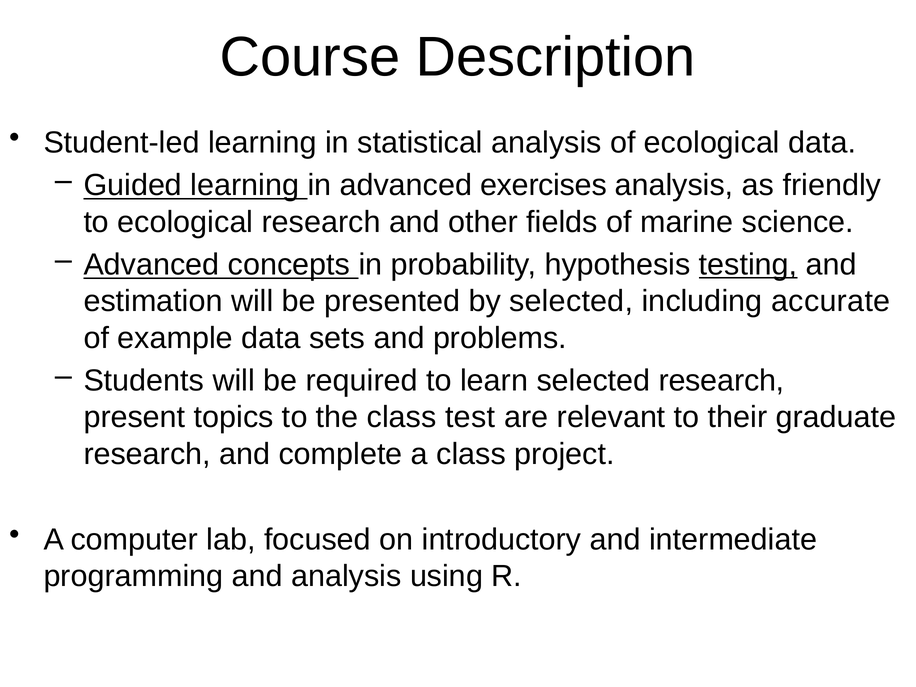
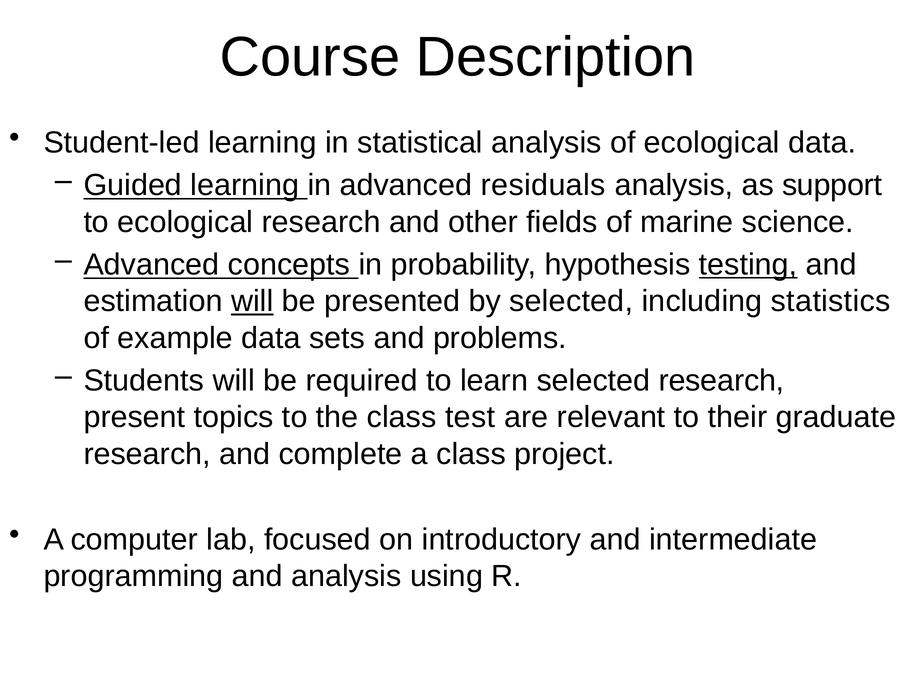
exercises: exercises -> residuals (543, 185)
friendly: friendly -> support (832, 185)
will underline: none -> present (252, 301)
accurate: accurate -> statistics (831, 301)
